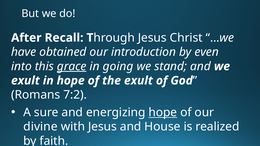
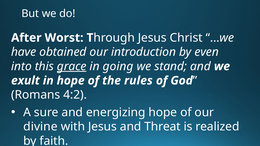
Recall: Recall -> Worst (64, 38)
the exult: exult -> rules (138, 81)
7:2: 7:2 -> 4:2 (75, 95)
hope underline: present -> none (163, 113)
House: House -> Threat (163, 127)
